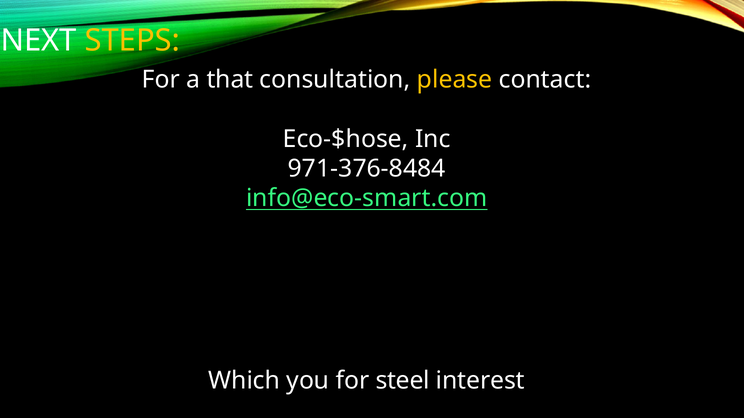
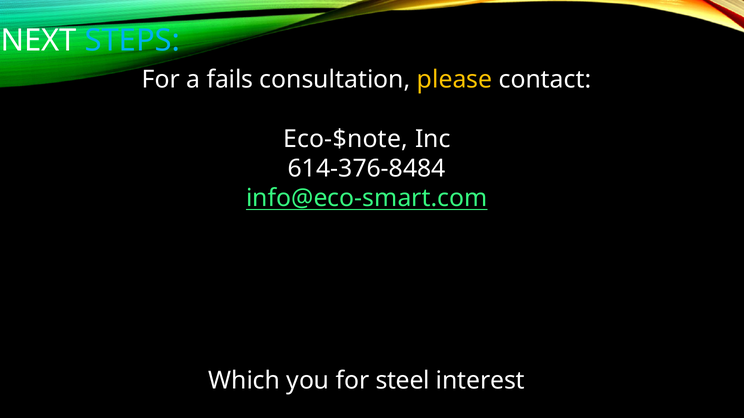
STEPS colour: yellow -> light blue (132, 40)
that: that -> fails (230, 79)
Eco-$hose: Eco-$hose -> Eco-$note (346, 139)
971-376-8484: 971-376-8484 -> 614-376-8484 (367, 169)
